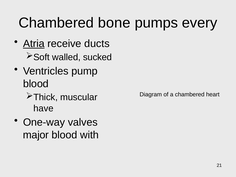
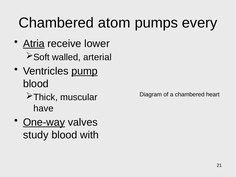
bone: bone -> atom (114, 23)
ducts: ducts -> lower (97, 44)
sucked: sucked -> arterial (97, 57)
pump underline: none -> present (85, 71)
One-way underline: none -> present (44, 122)
major: major -> study (36, 135)
